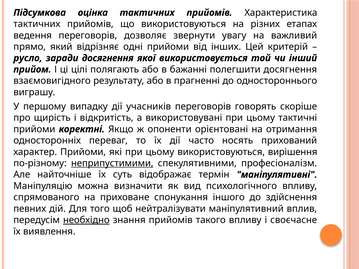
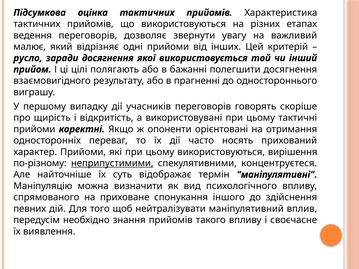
прямо: прямо -> малює (30, 47)
професіоналізм: професіоналізм -> концентруєтеся (279, 163)
необхідно underline: present -> none (86, 220)
